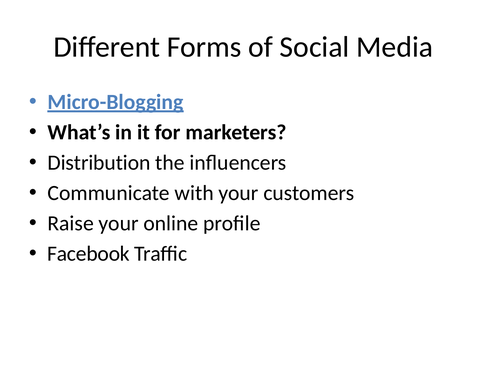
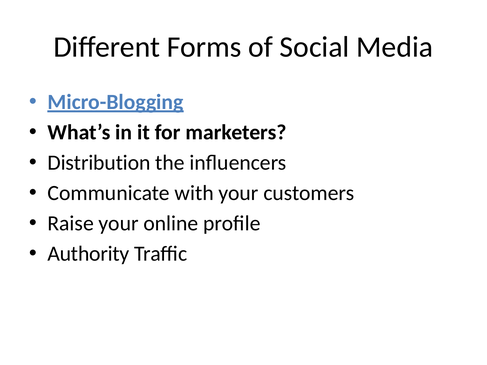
Facebook: Facebook -> Authority (88, 254)
